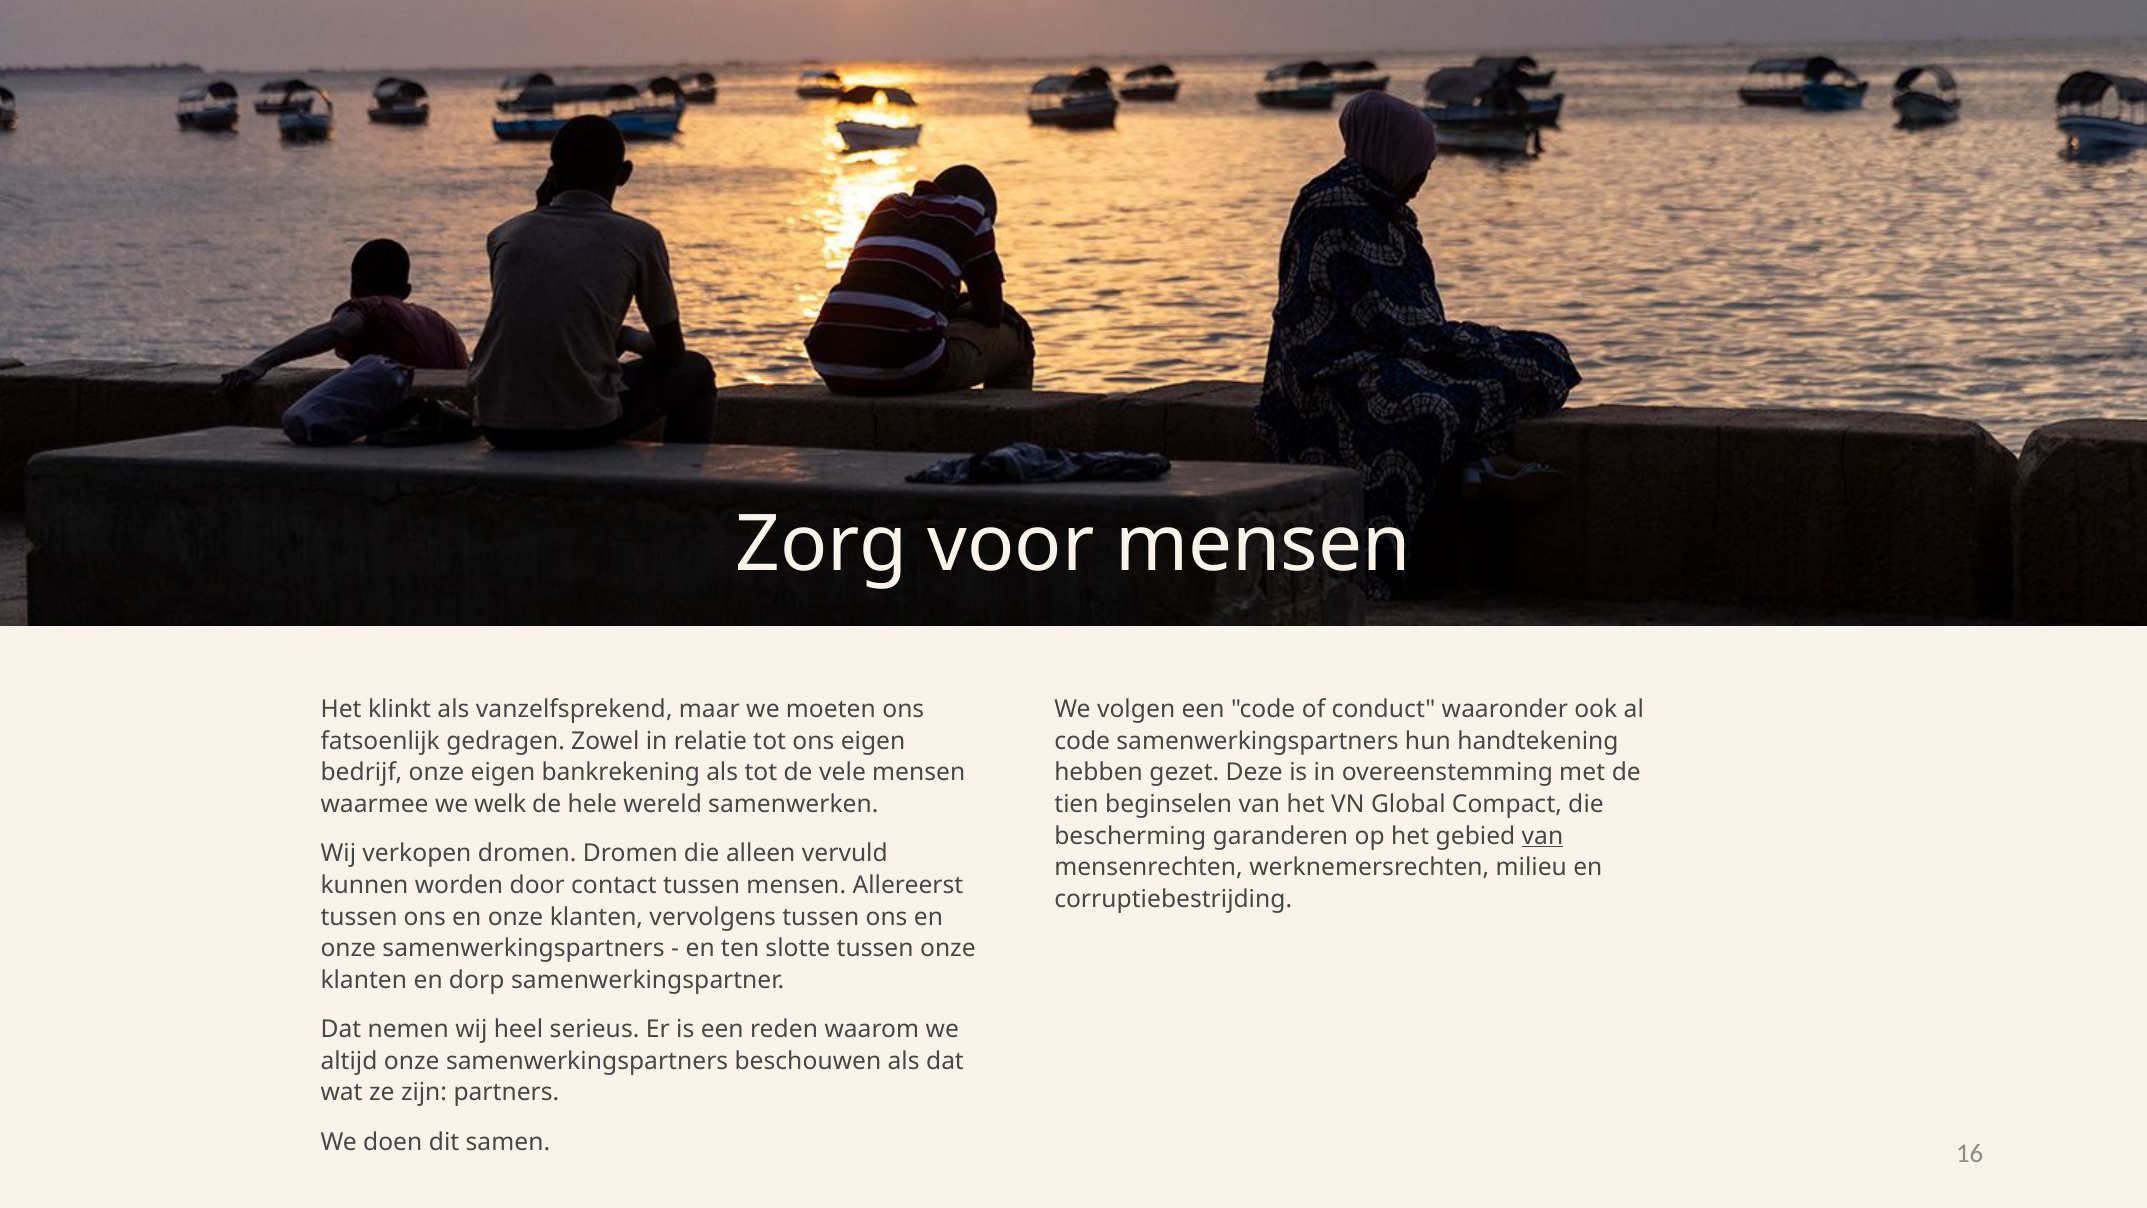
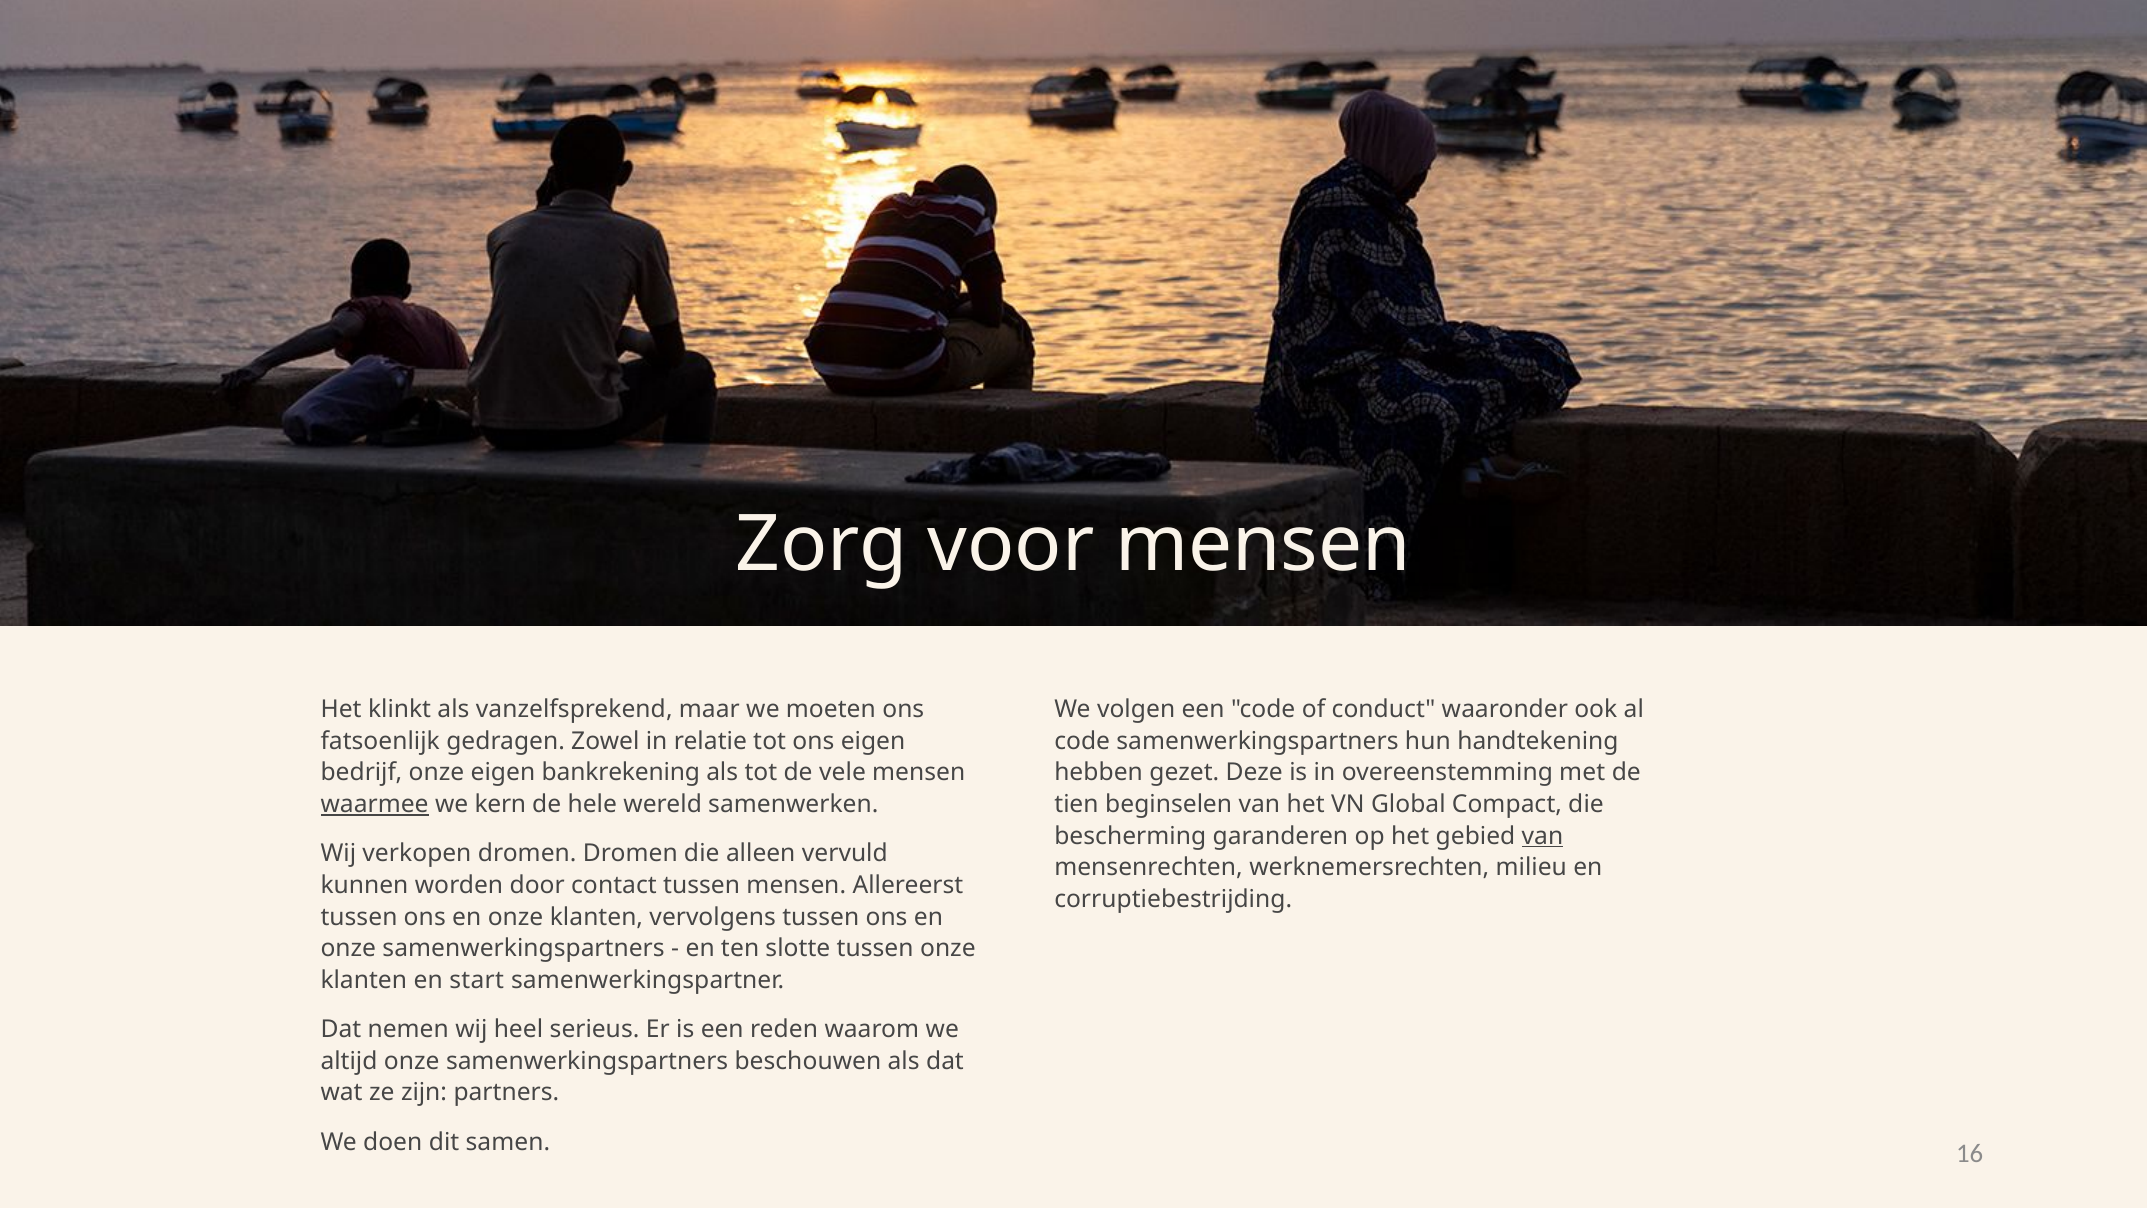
waarmee underline: none -> present (375, 804)
welk: welk -> kern (500, 804)
dorp: dorp -> start (477, 980)
